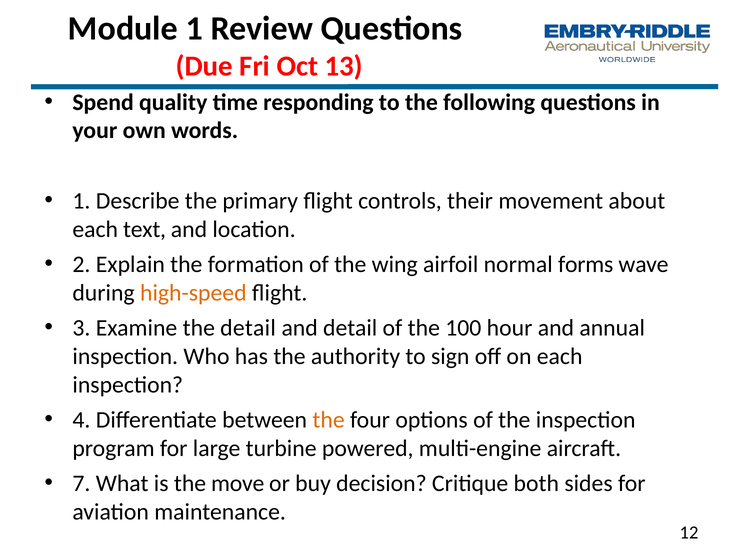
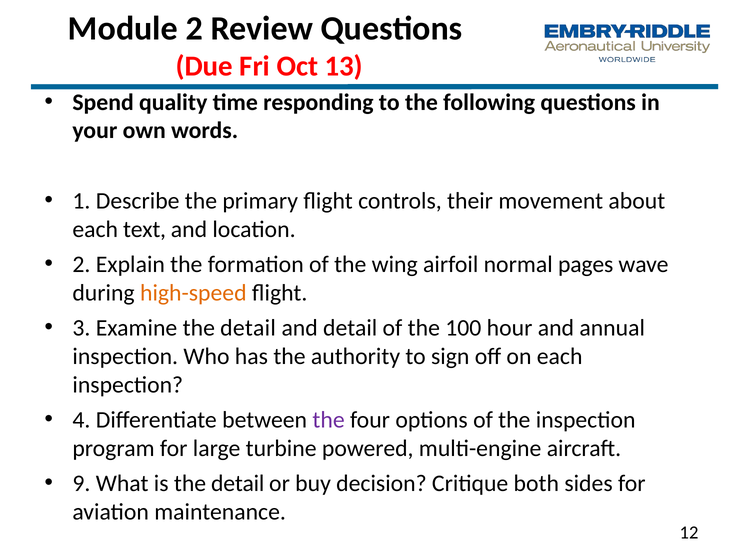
Module 1: 1 -> 2 (194, 29)
forms: forms -> pages (586, 264)
the colour: orange -> purple (329, 420)
7: 7 -> 9 (81, 483)
is the move: move -> detail (238, 483)
